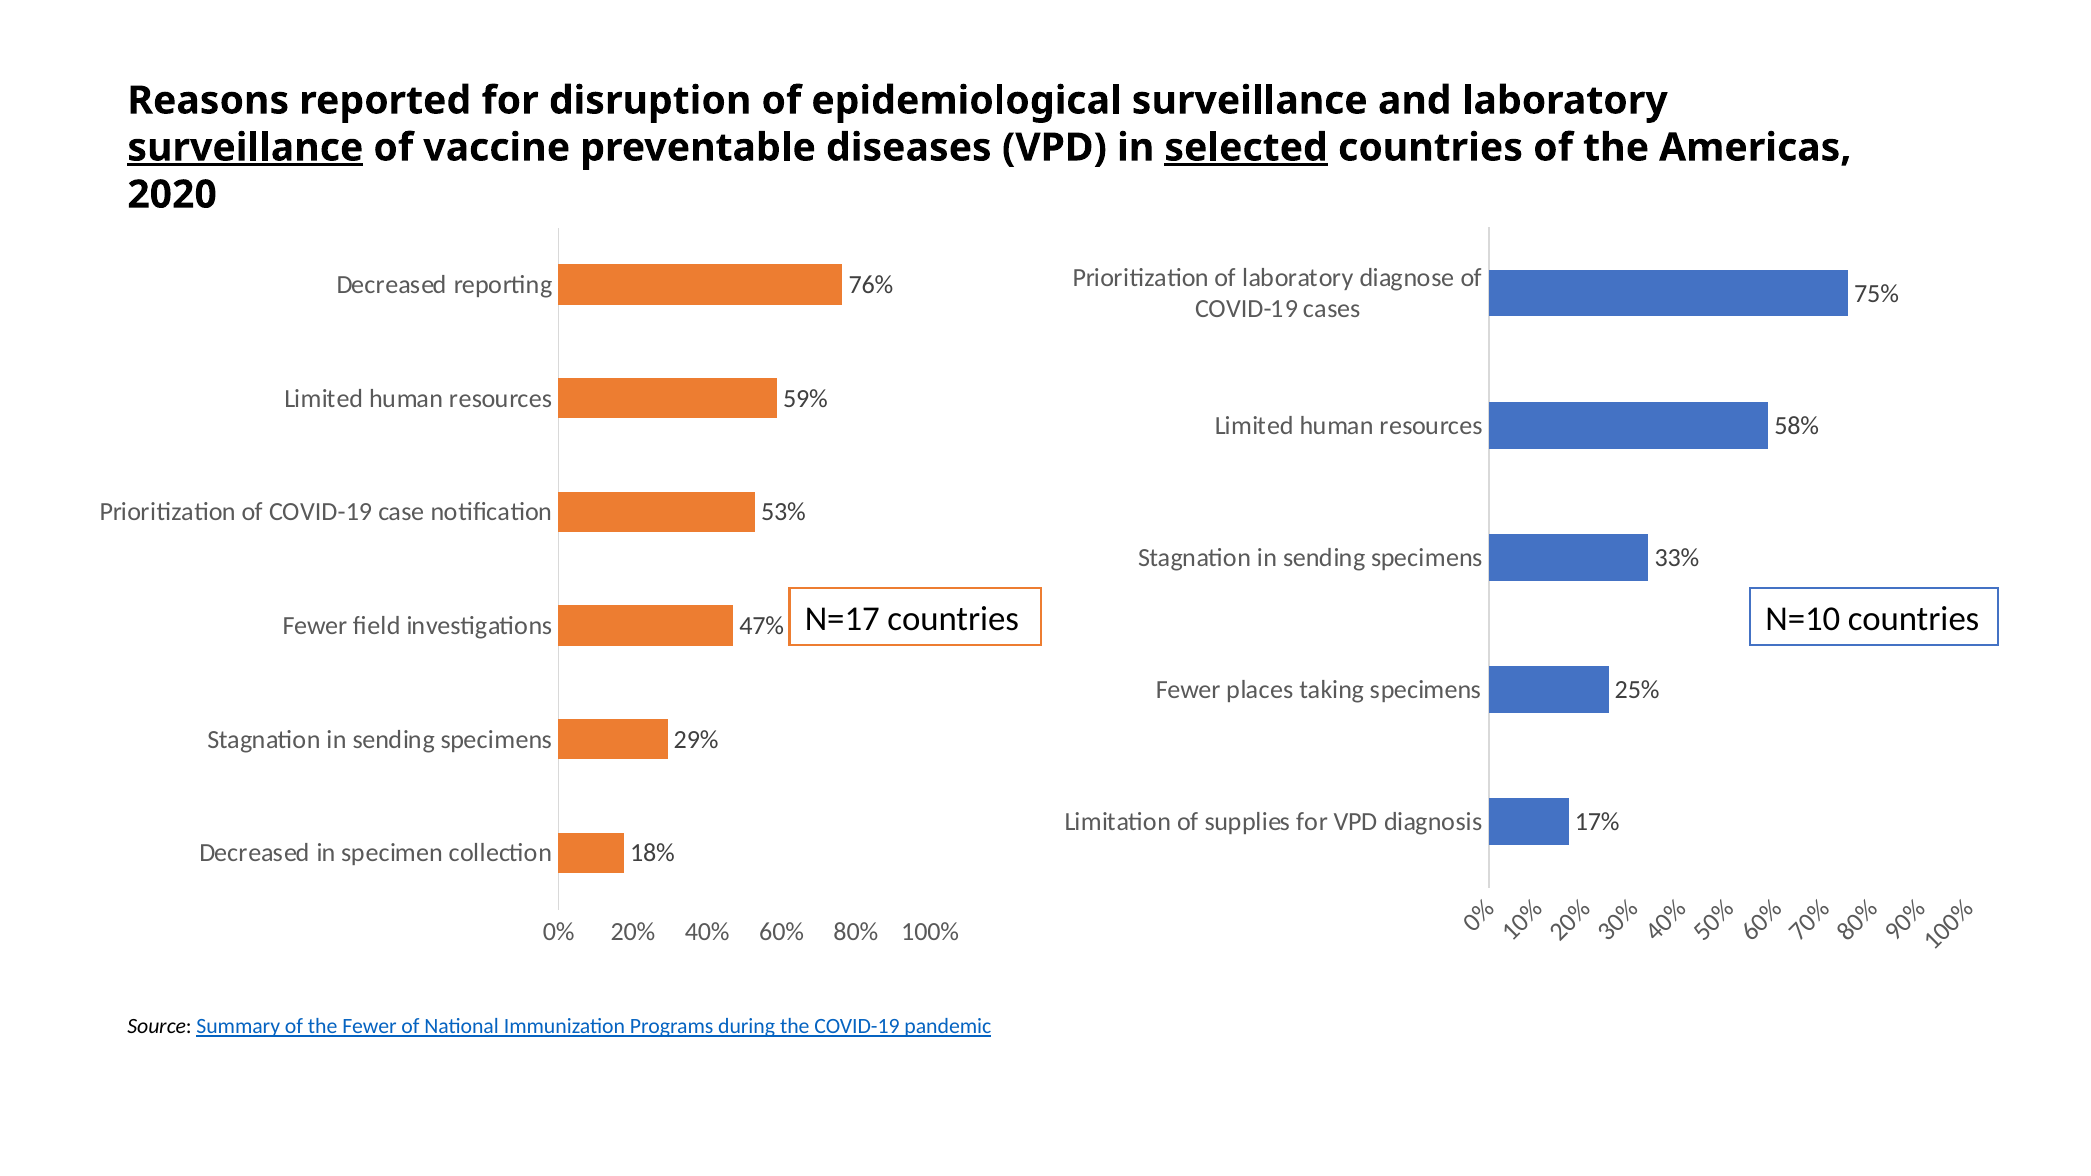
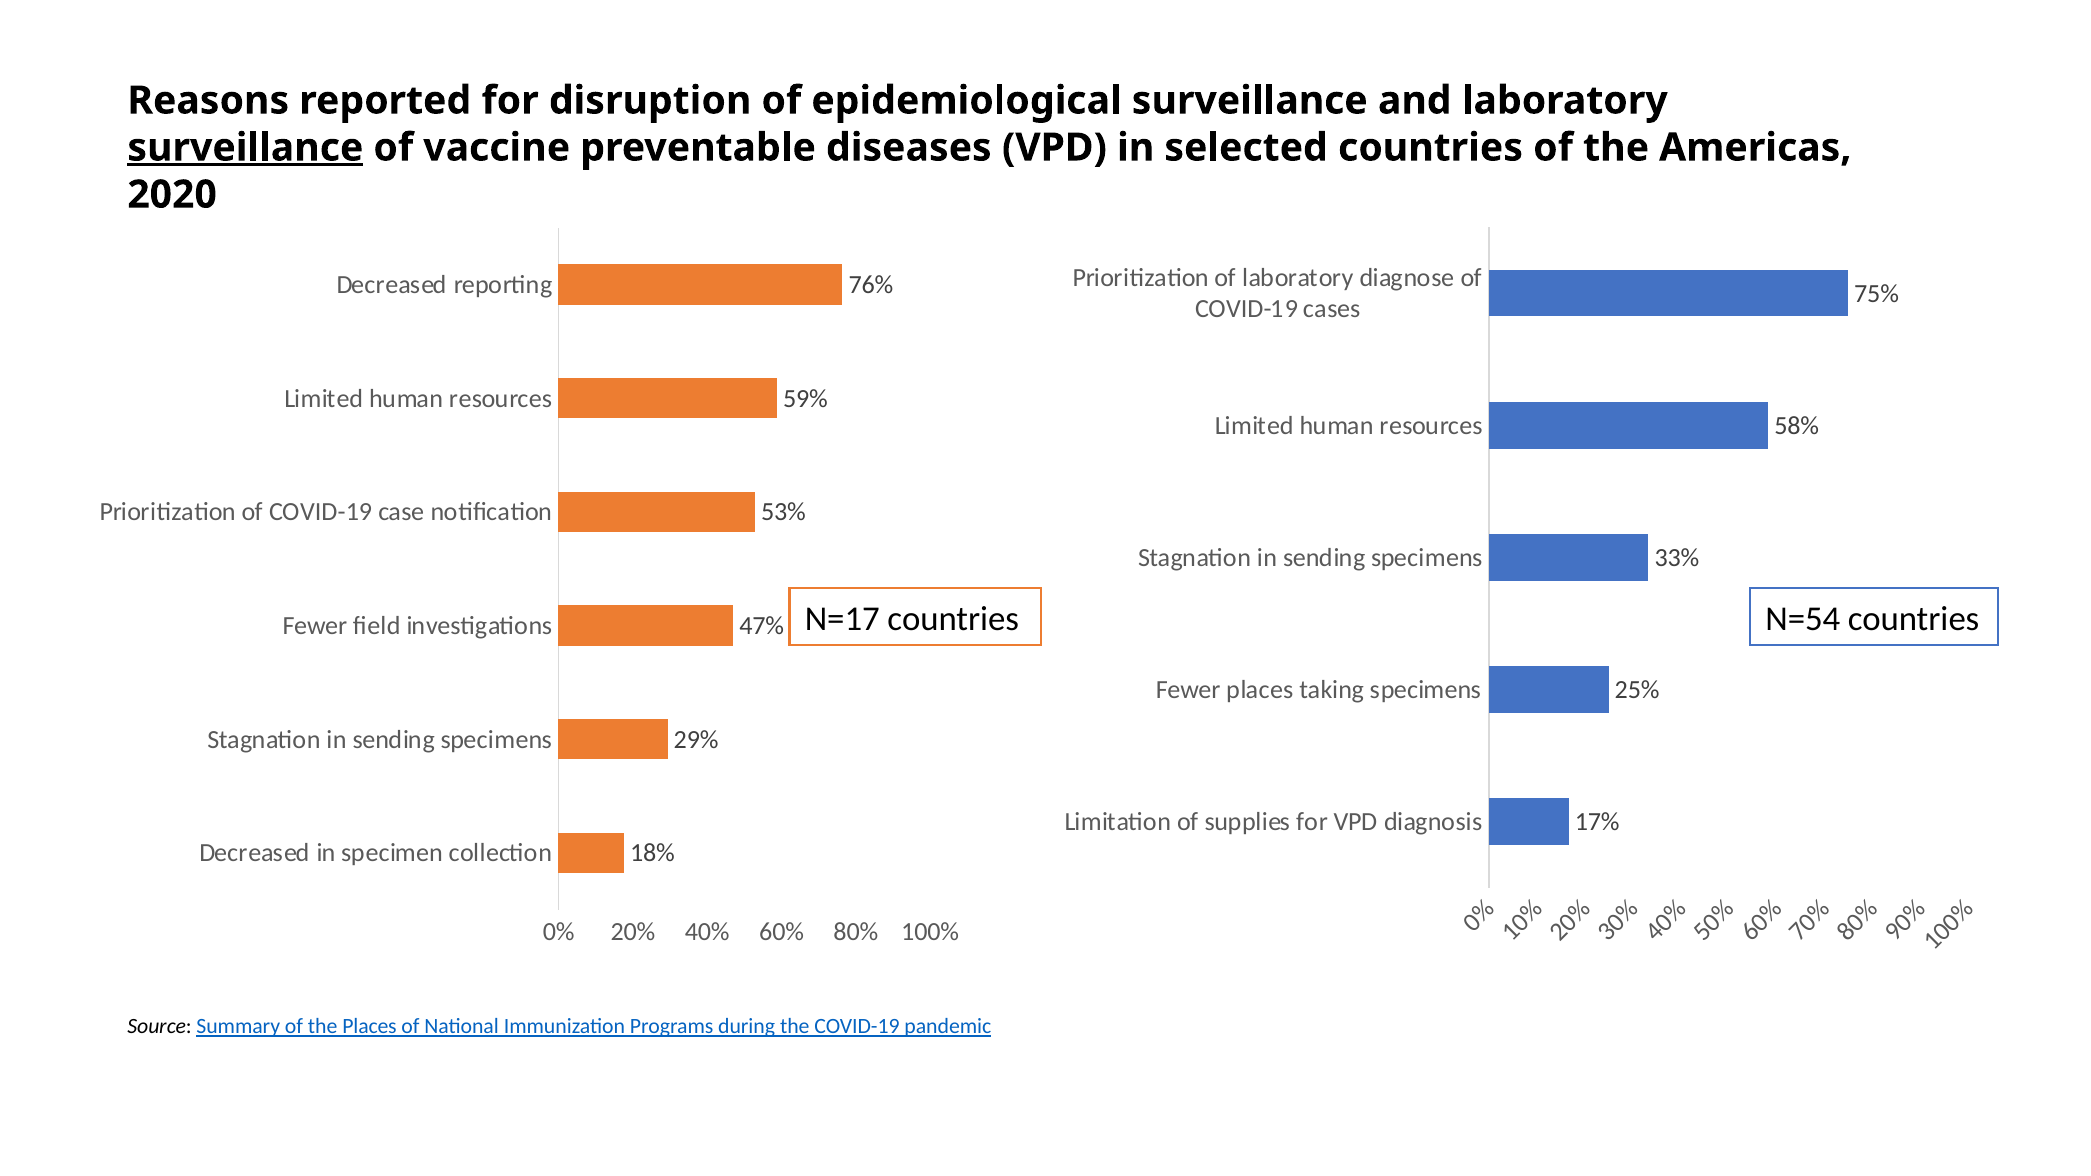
selected underline: present -> none (1246, 148)
N=10: N=10 -> N=54 (1803, 619)
the Fewer: Fewer -> Places (370, 1027)
